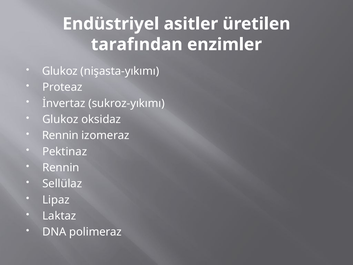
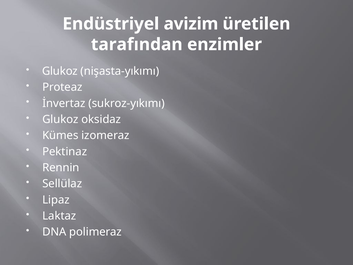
asitler: asitler -> avizim (191, 24)
Rennin: Rennin -> Kümes (60, 135)
